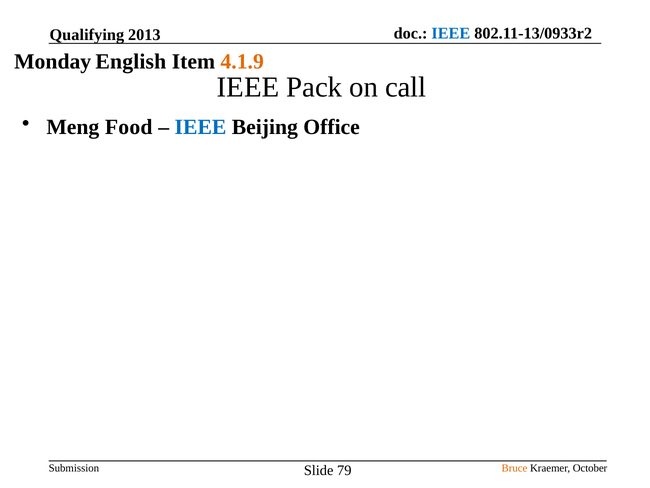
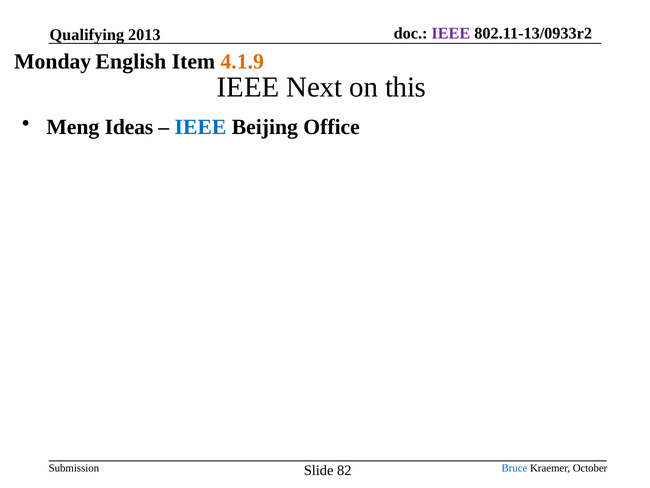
IEEE colour: blue -> purple (451, 33)
Pack: Pack -> Next (314, 87)
call: call -> this (406, 87)
Food: Food -> Ideas (129, 127)
Bruce colour: orange -> blue (514, 468)
79: 79 -> 82 (344, 470)
